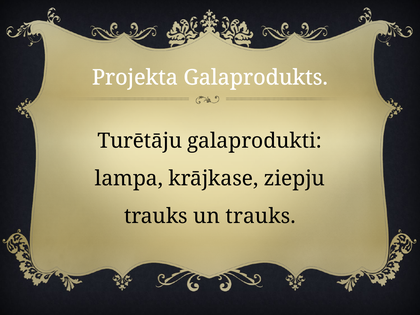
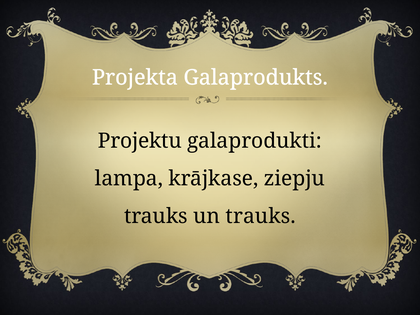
Turētāju: Turētāju -> Projektu (140, 141)
